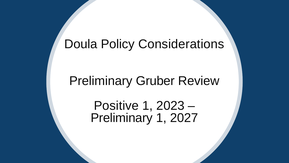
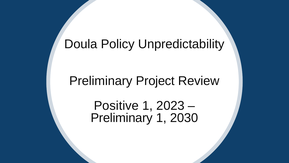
Considerations: Considerations -> Unpredictability (181, 44)
Gruber: Gruber -> Project (155, 81)
2027: 2027 -> 2030 (184, 118)
